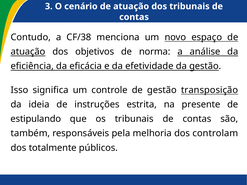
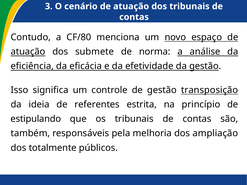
CF/38: CF/38 -> CF/80 (79, 37)
objetivos: objetivos -> submete (95, 52)
instruções: instruções -> referentes (97, 105)
presente: presente -> princípio (201, 105)
controlam: controlam -> ampliação (215, 134)
